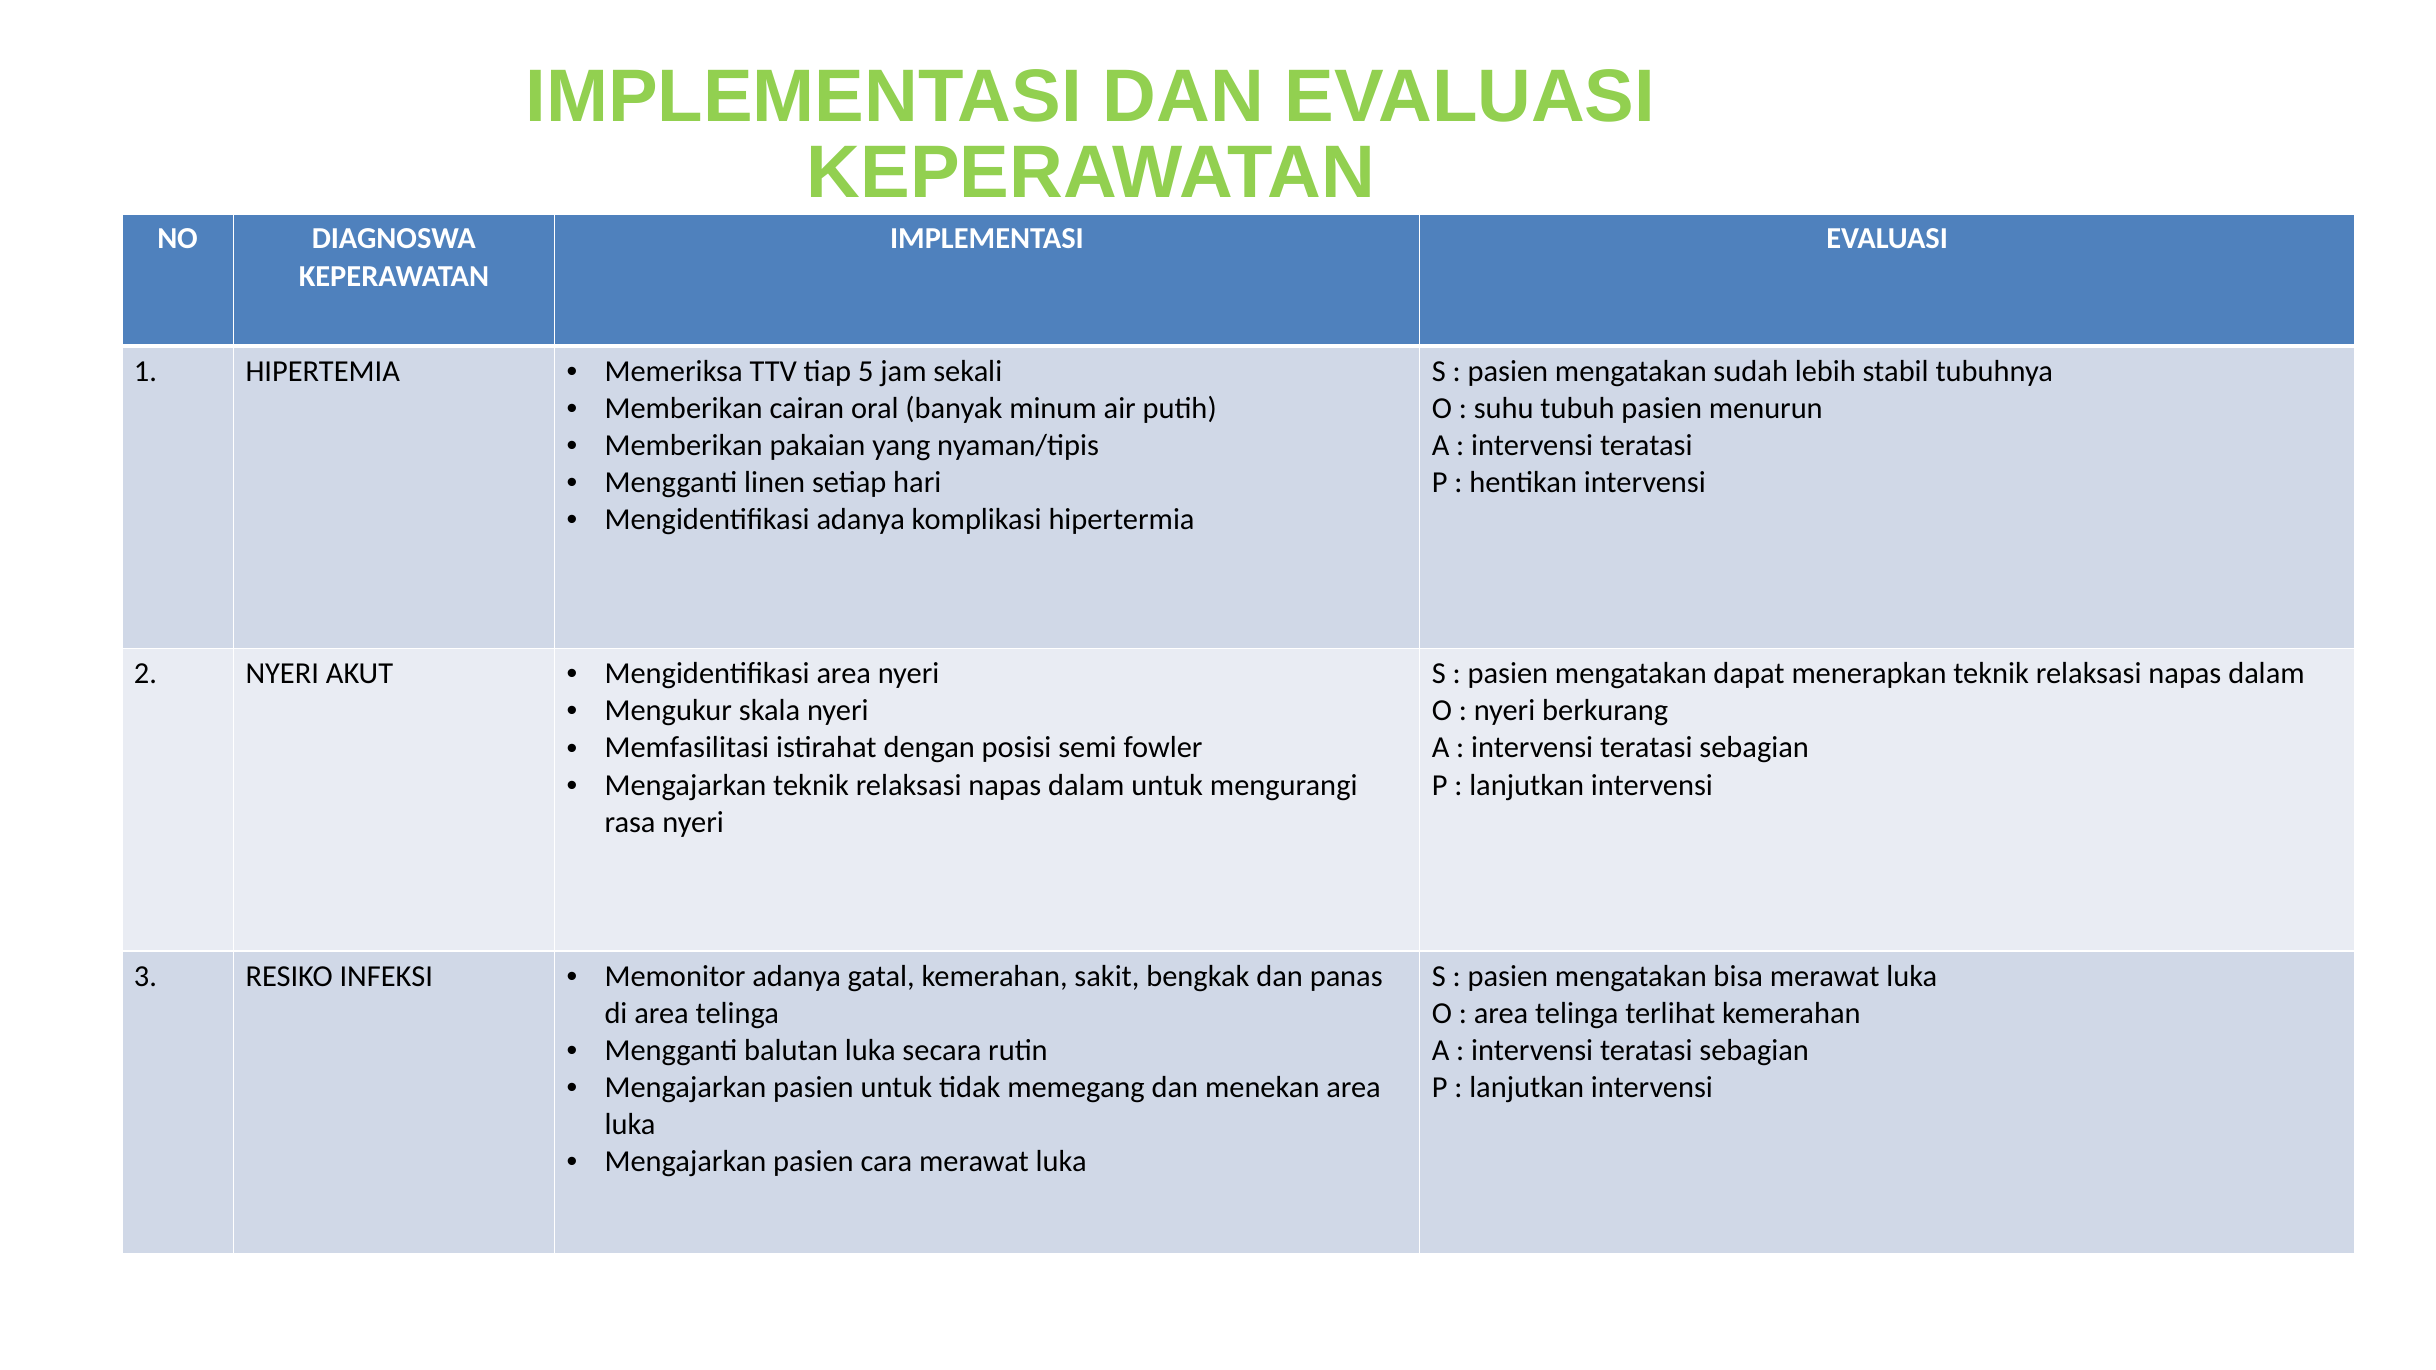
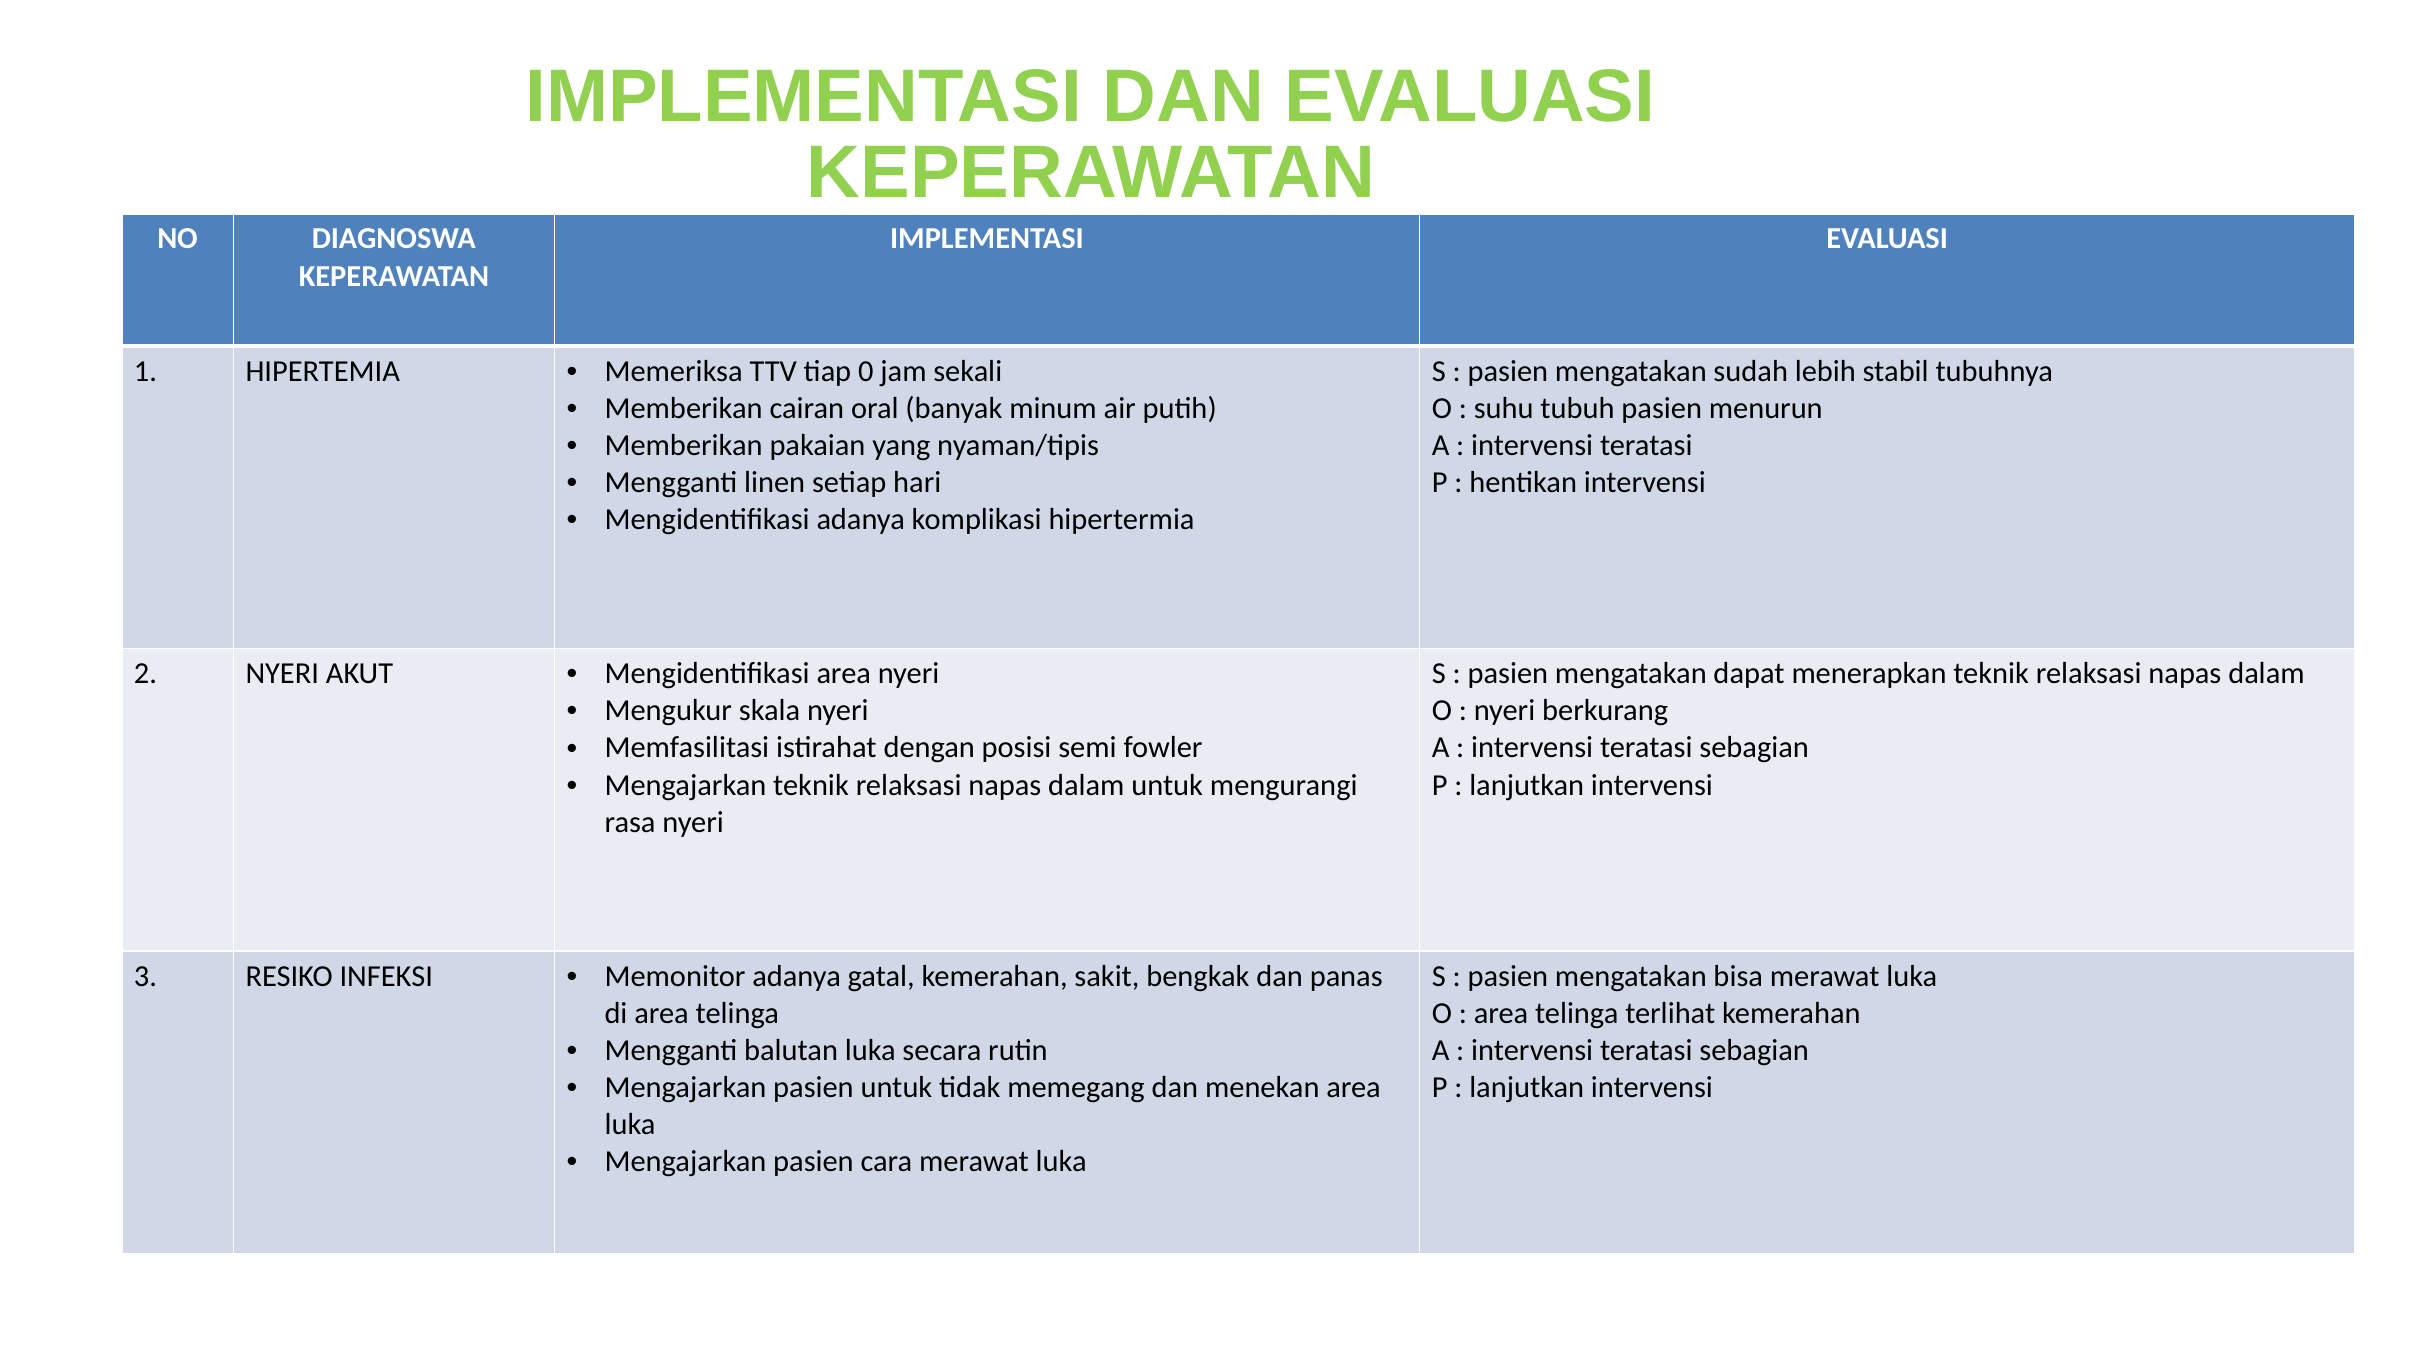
5: 5 -> 0 (866, 371)
